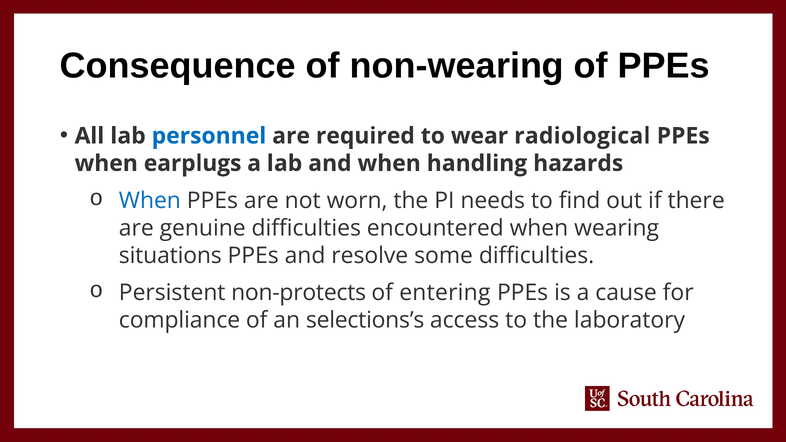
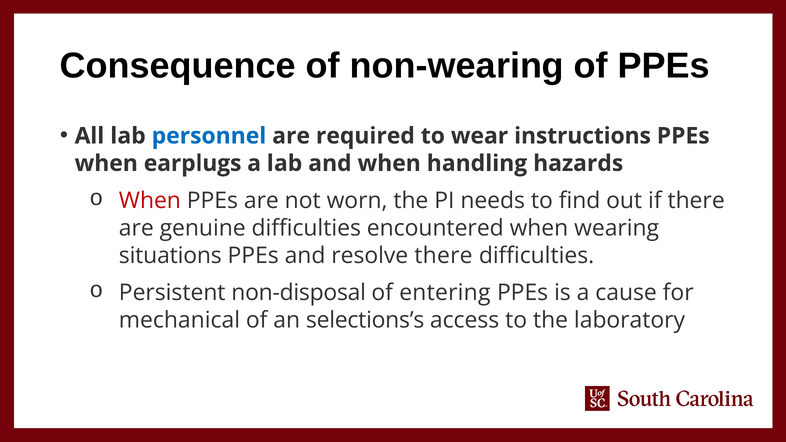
radiological: radiological -> instructions (583, 136)
When colour: blue -> red (150, 201)
resolve some: some -> there (443, 256)
non-protects: non-protects -> non-disposal (299, 293)
compliance: compliance -> mechanical (179, 320)
